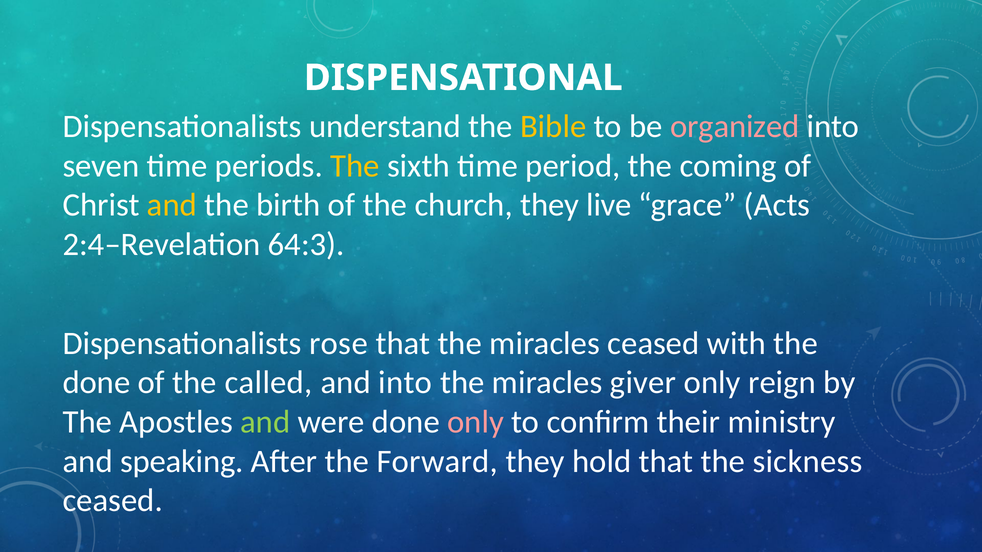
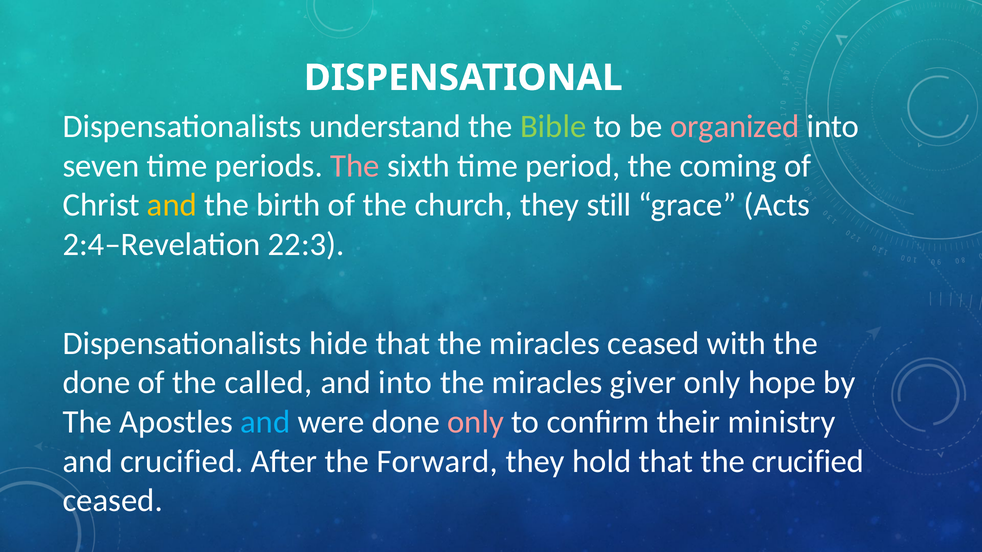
Bible colour: yellow -> light green (553, 127)
The colour: yellow -> pink (355, 166)
live: live -> still (609, 205)
64:3: 64:3 -> 22:3 (306, 245)
rose: rose -> hide (338, 344)
reign: reign -> hope (782, 383)
and colour: light green -> light blue (265, 422)
and speaking: speaking -> crucified (182, 462)
the sickness: sickness -> crucified (808, 462)
